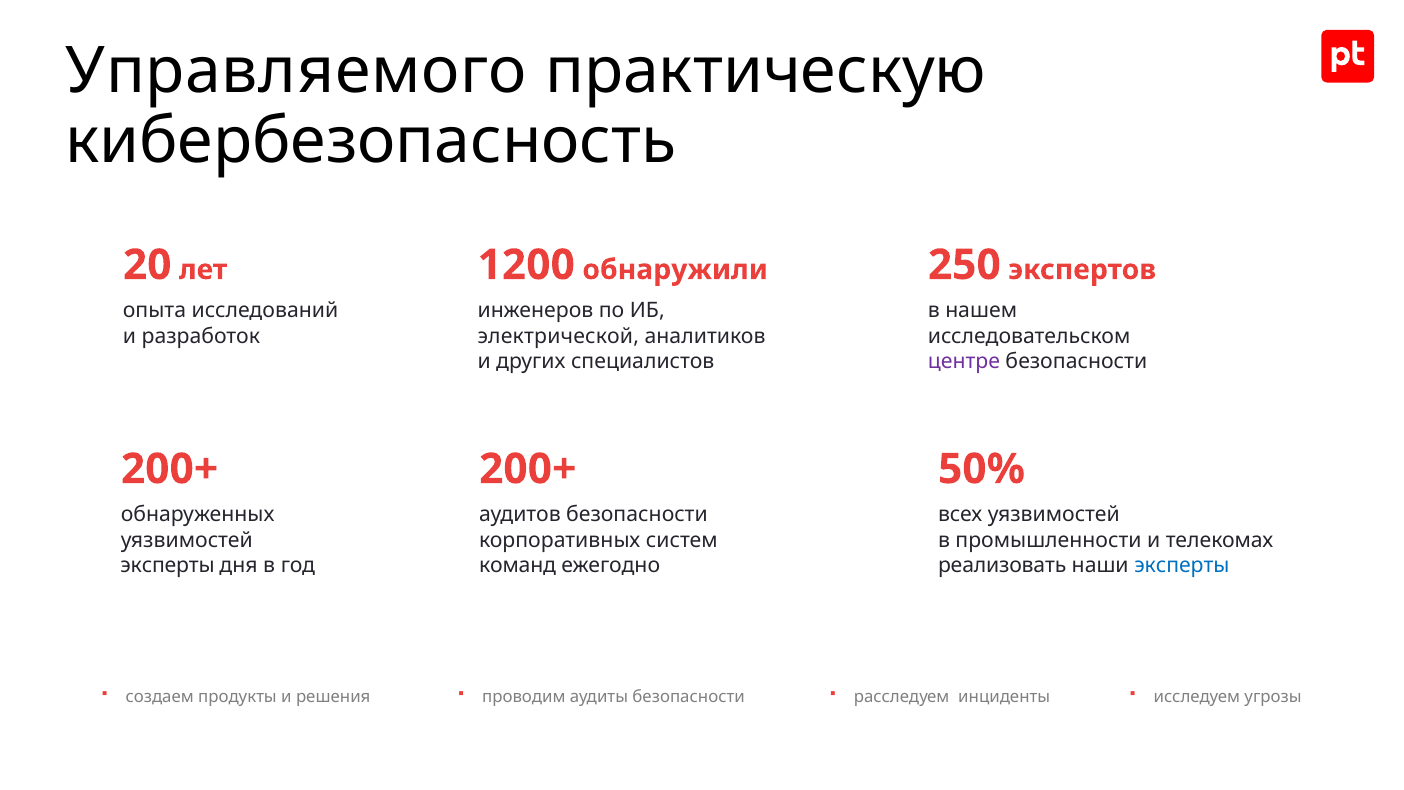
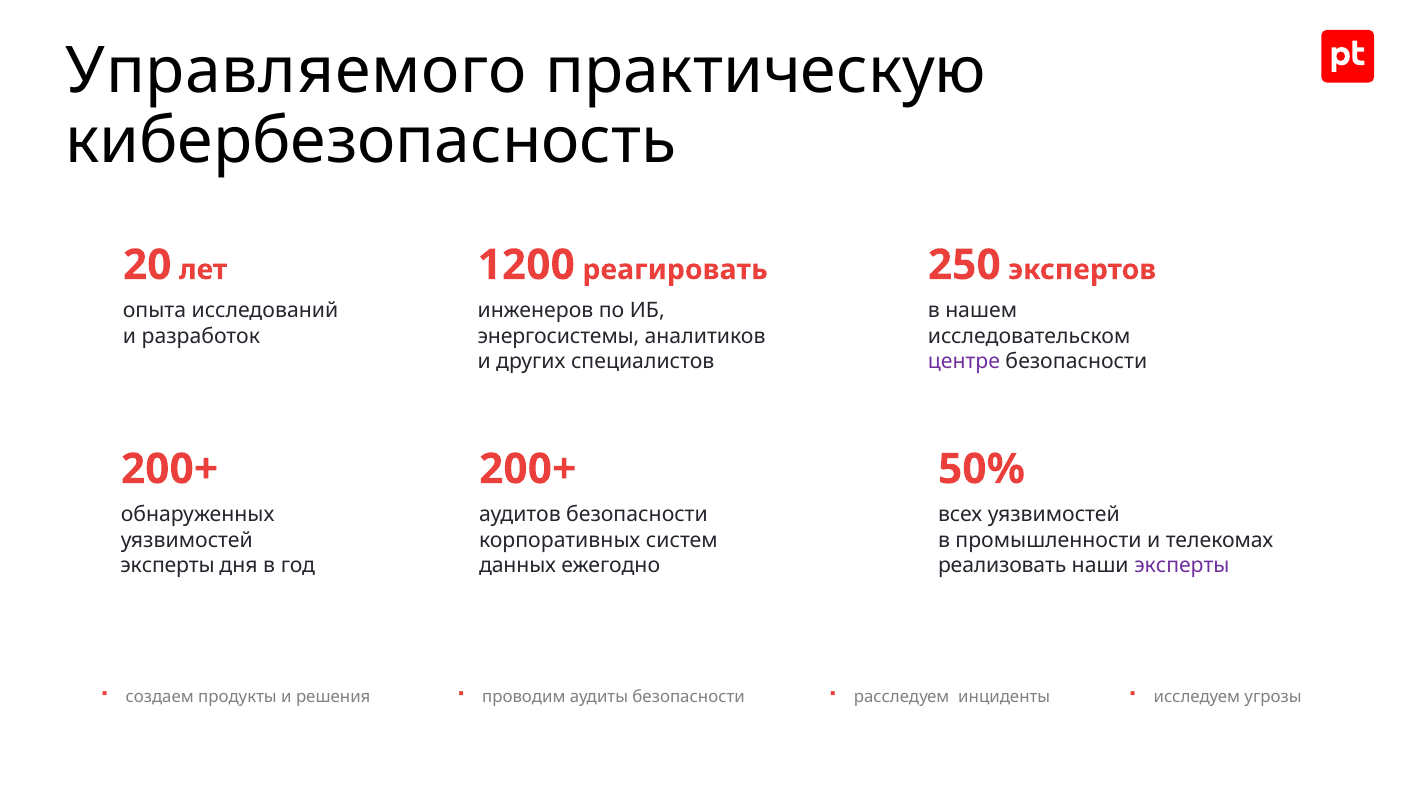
обнаружили: обнаружили -> реагировать (675, 270)
электрической: электрической -> энергосистемы (558, 336)
команд: команд -> данных (518, 566)
эксперты colour: blue -> purple (1182, 566)
